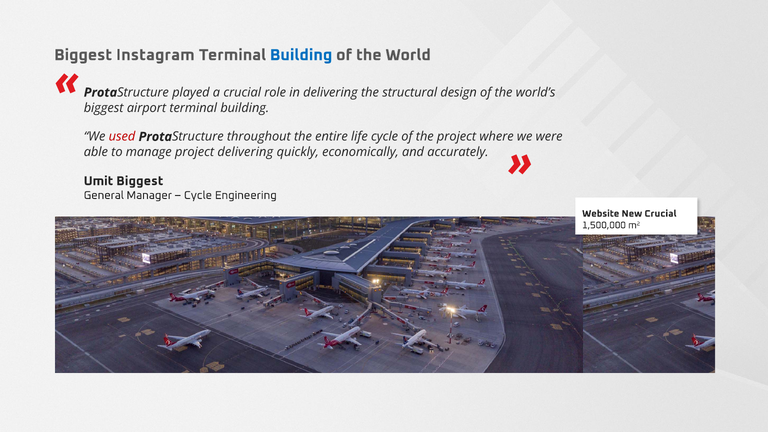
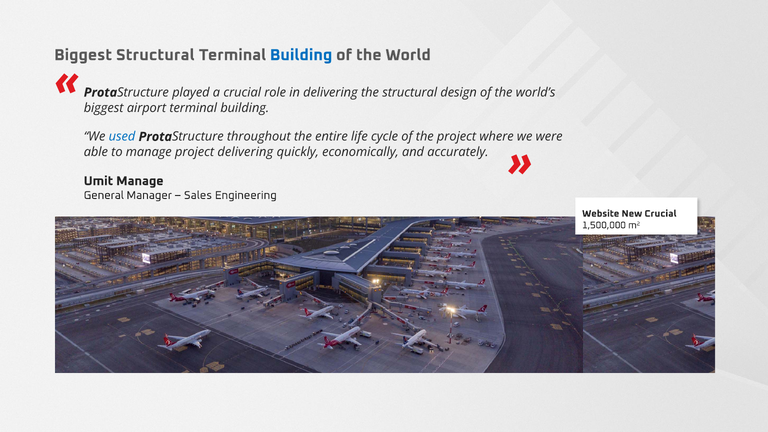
Biggest Instagram: Instagram -> Structural (155, 55)
used colour: red -> blue (122, 137)
Umit Biggest: Biggest -> Manage (140, 181)
Cycle: Cycle -> Sales (198, 195)
